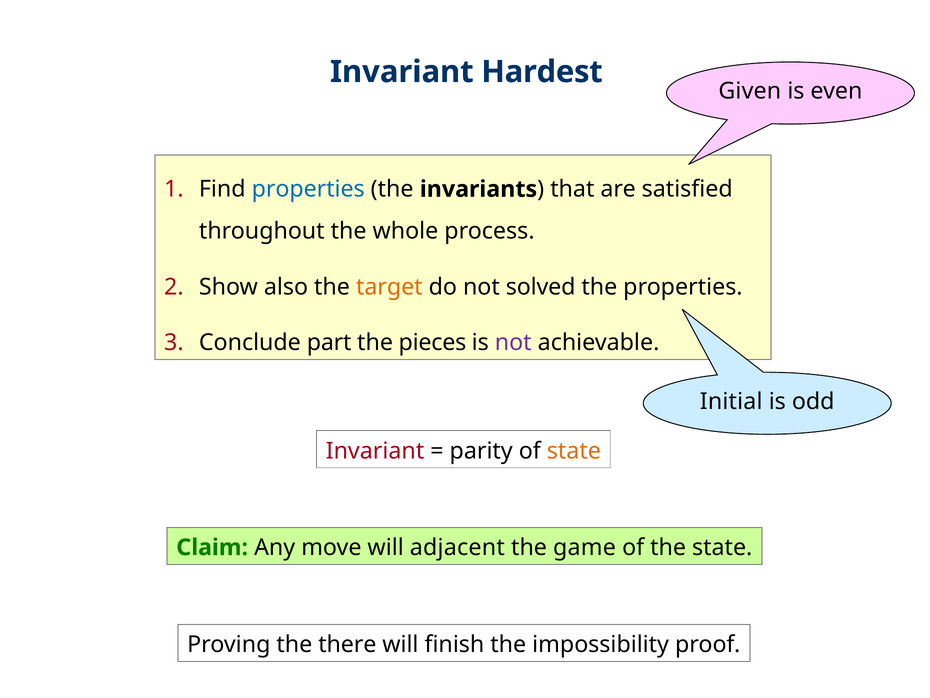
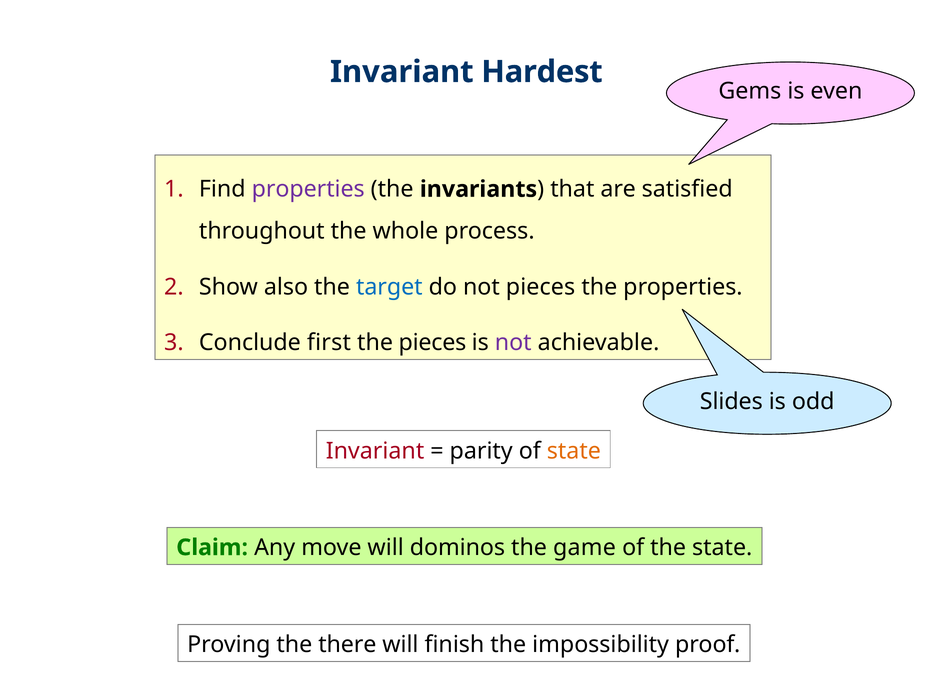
Given: Given -> Gems (750, 91)
properties colour: blue -> purple (308, 189)
target colour: orange -> blue (389, 287)
not solved: solved -> pieces (541, 287)
part: part -> first (329, 343)
Initial: Initial -> Slides (731, 401)
adjacent: adjacent -> dominos (457, 547)
